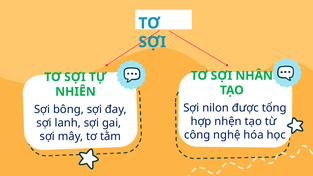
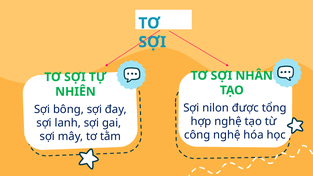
hợp nhện: nhện -> nghệ (228, 122)
